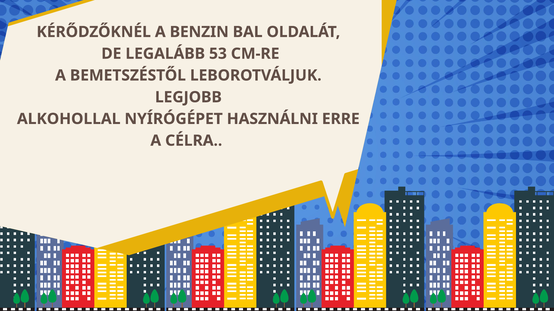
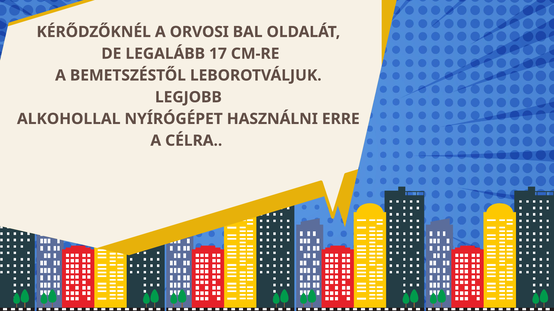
BENZIN: BENZIN -> ORVOSI (199, 32)
53: 53 -> 17 (218, 54)
